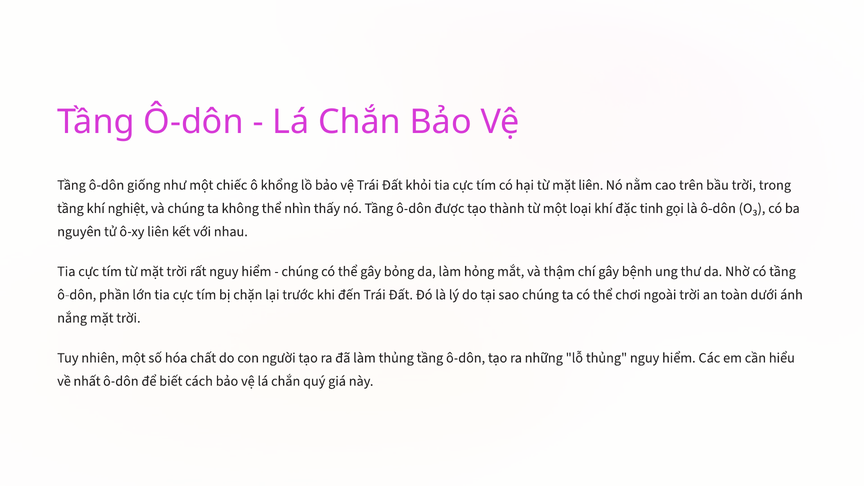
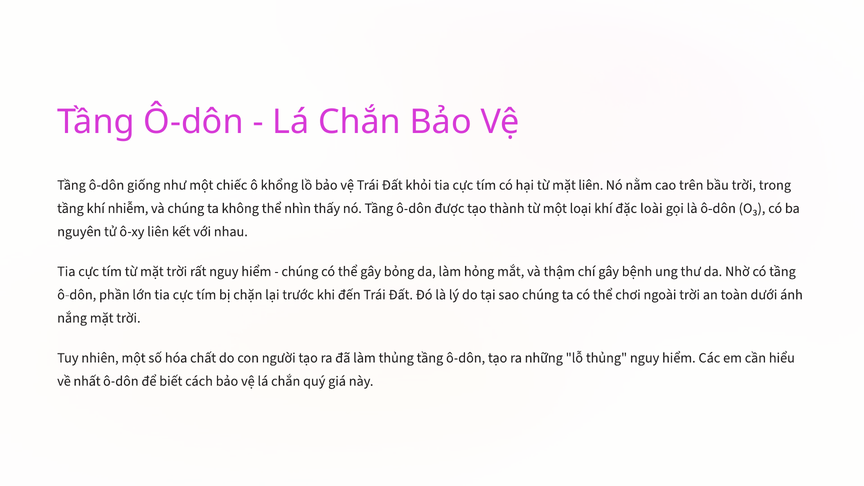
nghiệt: nghiệt -> nhiễm (128, 208)
tinh: tinh -> loài (651, 208)
